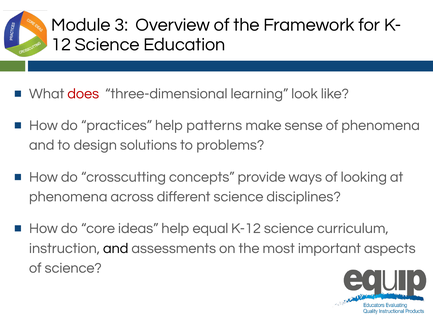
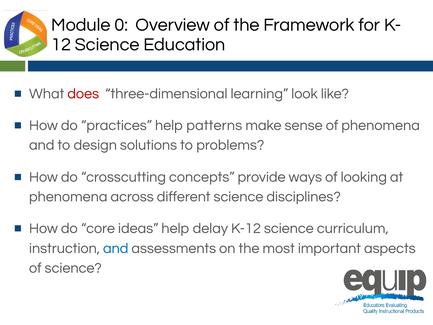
3: 3 -> 0 (121, 25)
equal: equal -> delay (210, 228)
and colour: black -> blue (116, 248)
